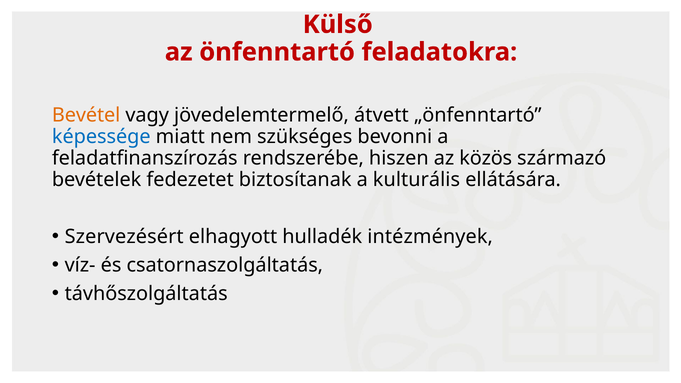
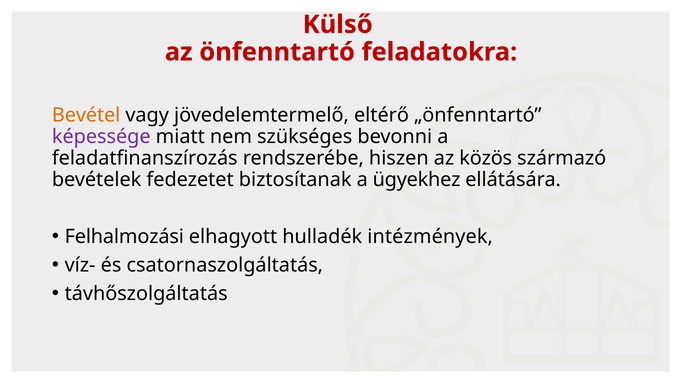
átvett: átvett -> eltérő (381, 115)
képessége colour: blue -> purple (101, 137)
kulturális: kulturális -> ügyekhez (417, 180)
Szervezésért: Szervezésért -> Felhalmozási (124, 237)
